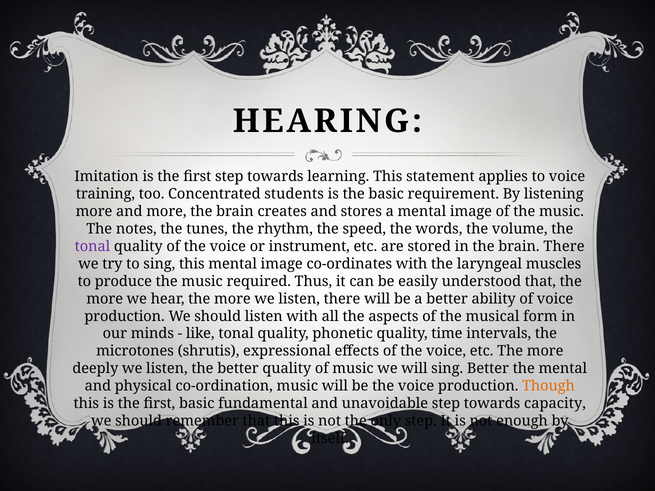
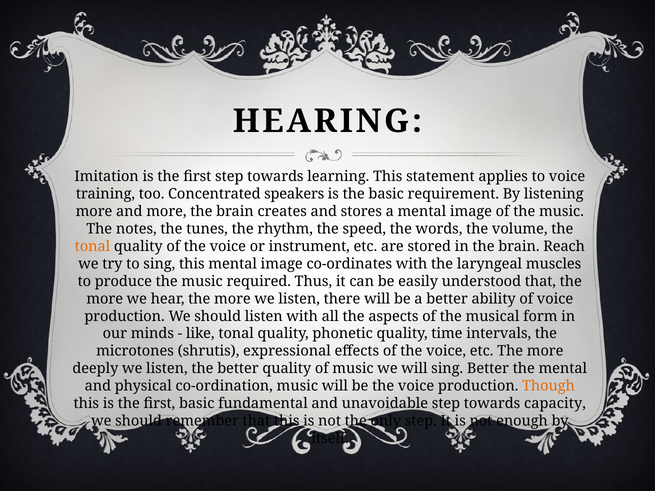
students: students -> speakers (294, 194)
tonal colour: purple -> orange (92, 247)
brain There: There -> Reach (564, 247)
